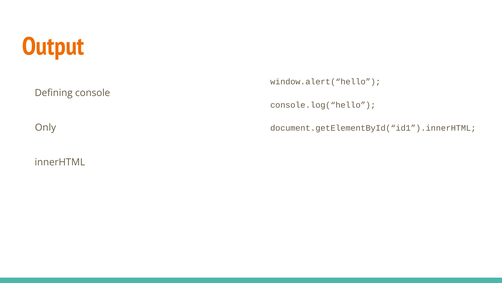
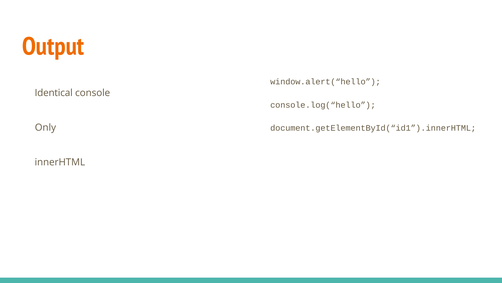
Defining: Defining -> Identical (54, 93)
